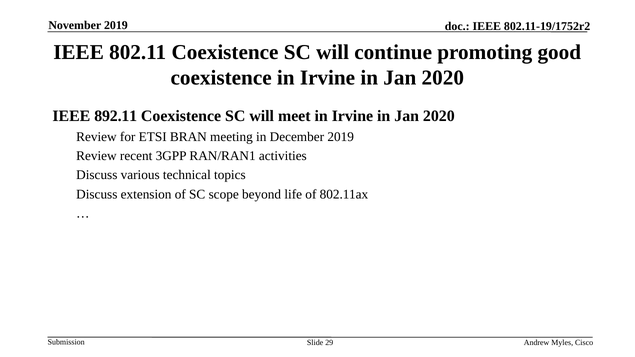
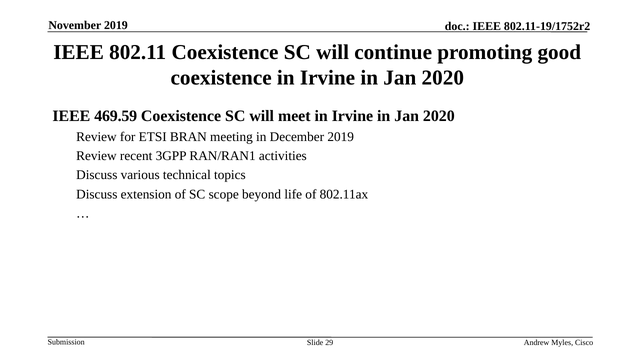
892.11: 892.11 -> 469.59 (116, 116)
